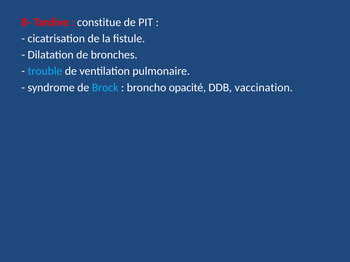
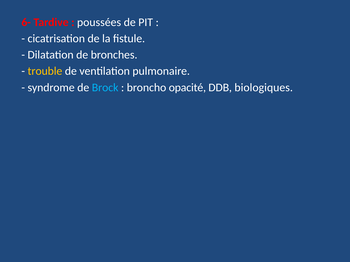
8-: 8- -> 6- (26, 22)
constitue: constitue -> poussées (99, 22)
trouble colour: light blue -> yellow (45, 71)
vaccination: vaccination -> biologiques (264, 88)
